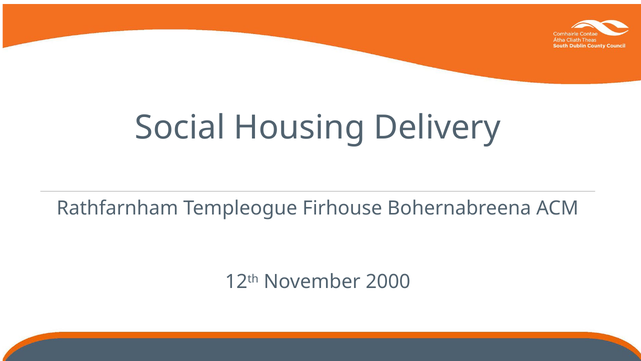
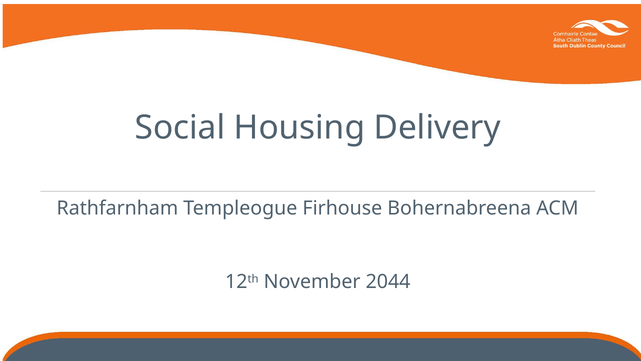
2000: 2000 -> 2044 (388, 282)
